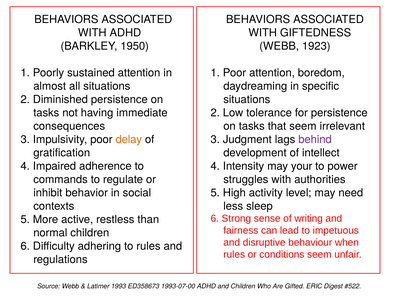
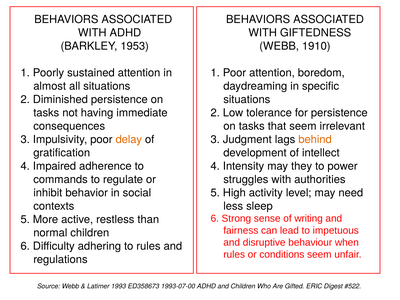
1950: 1950 -> 1953 (135, 46)
1923: 1923 -> 1910 (316, 46)
behind colour: purple -> orange (315, 139)
your: your -> they (302, 166)
